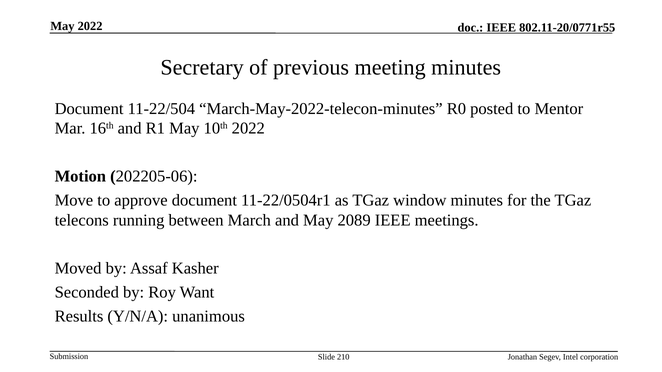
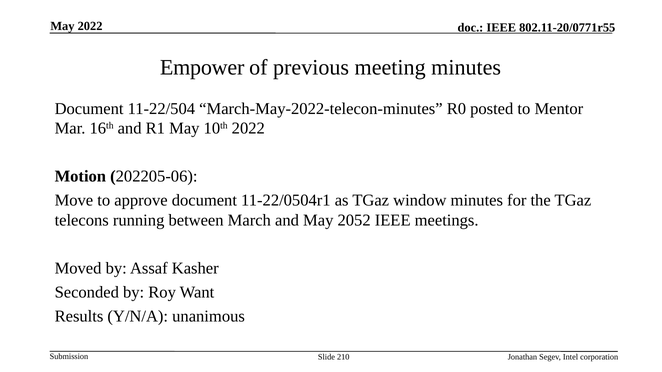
Secretary: Secretary -> Empower (202, 68)
2089: 2089 -> 2052 (354, 220)
